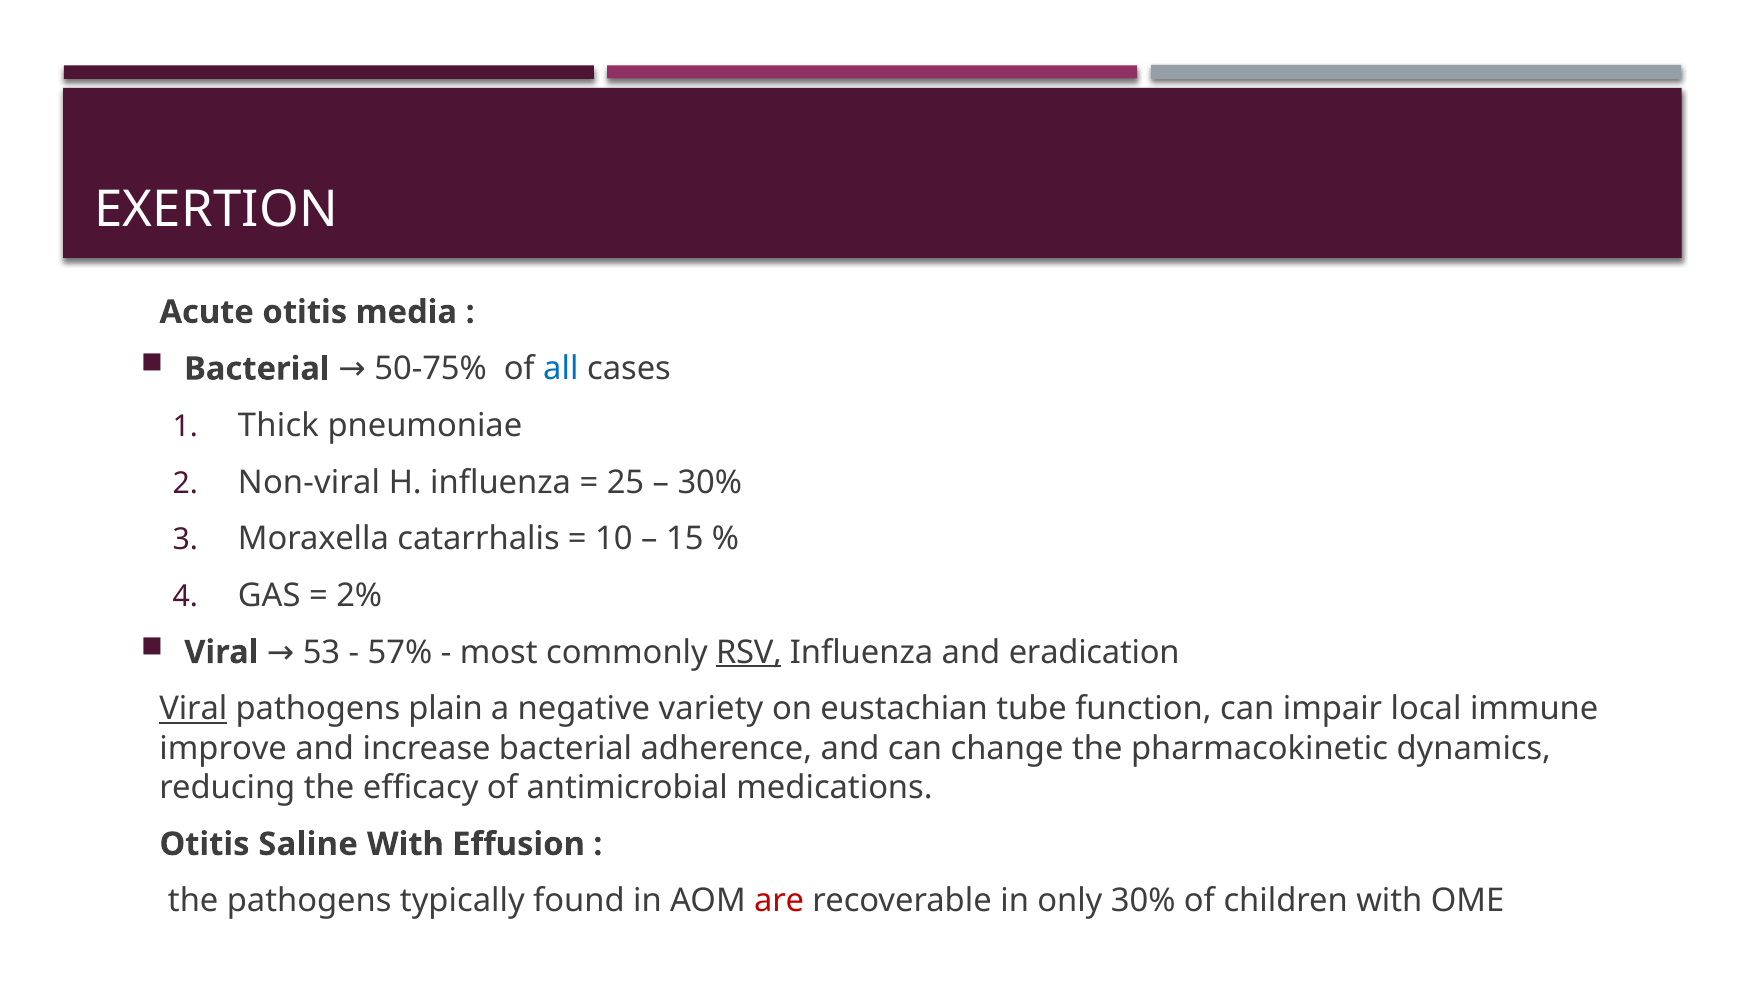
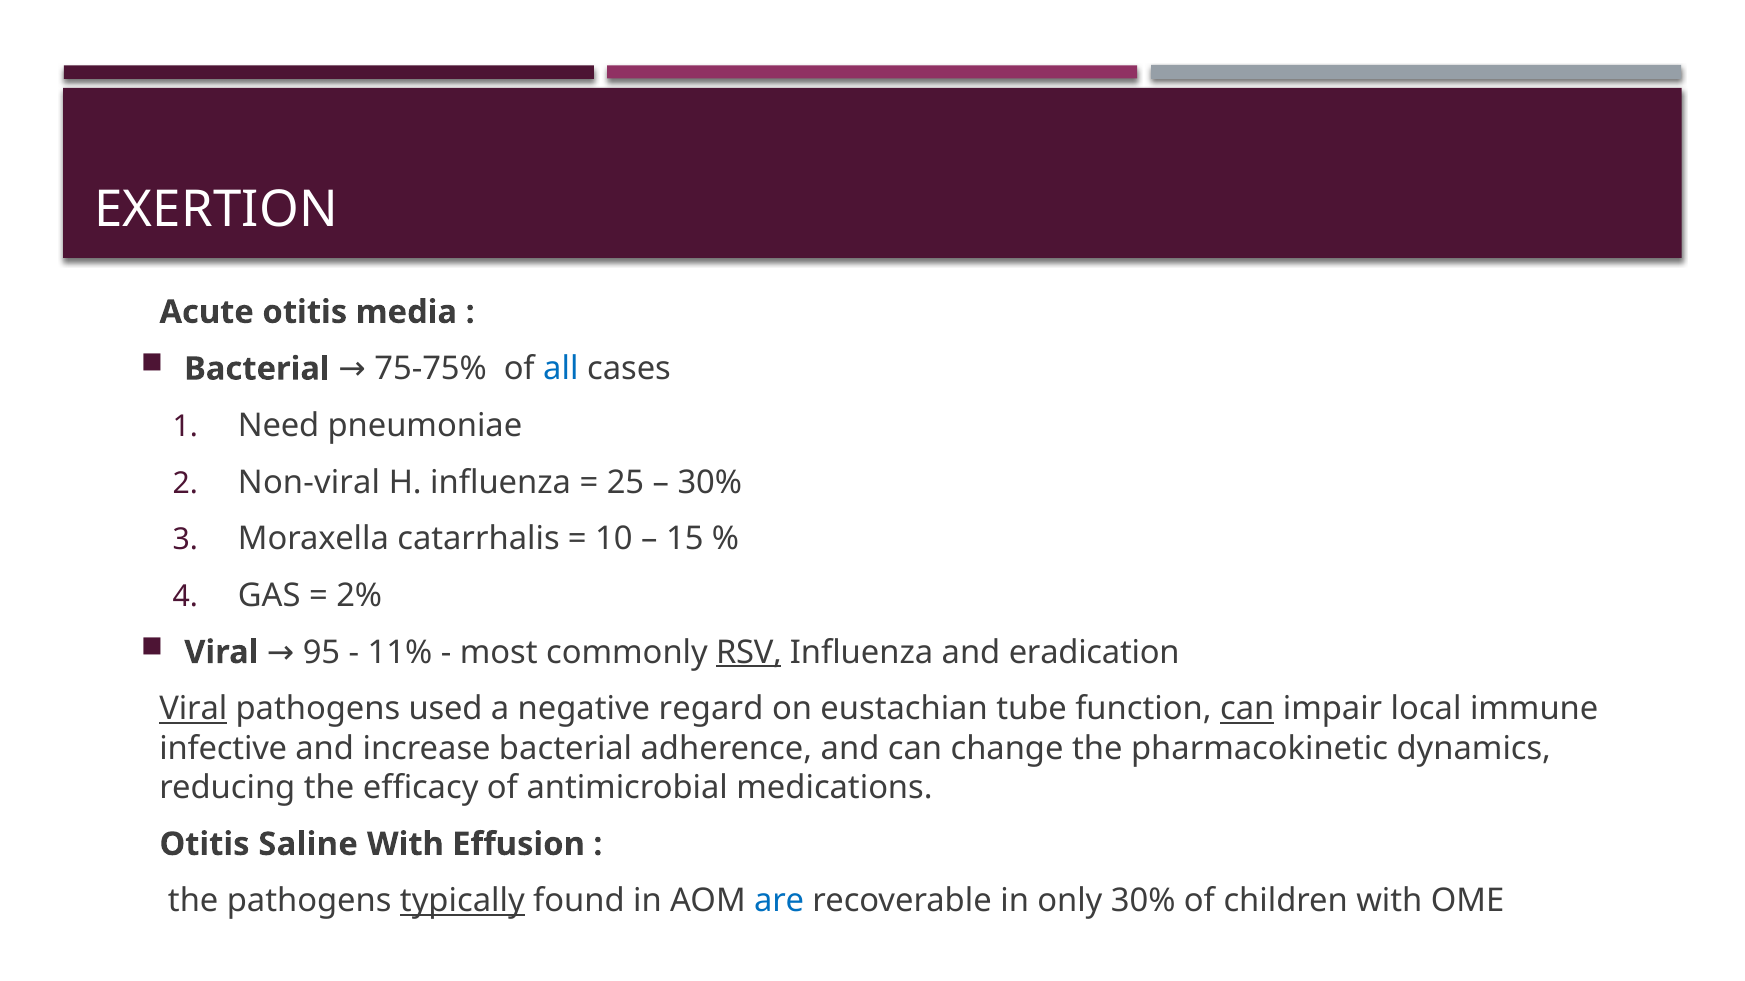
50-75%: 50-75% -> 75-75% (431, 369)
Thick: Thick -> Need (279, 426)
53: 53 -> 95 (322, 653)
57%: 57% -> 11% (400, 653)
plain: plain -> used (446, 709)
variety: variety -> regard (711, 709)
can underline: none -> present (1247, 709)
improve: improve -> infective (223, 749)
typically underline: none -> present (462, 901)
are colour: red -> blue (779, 901)
